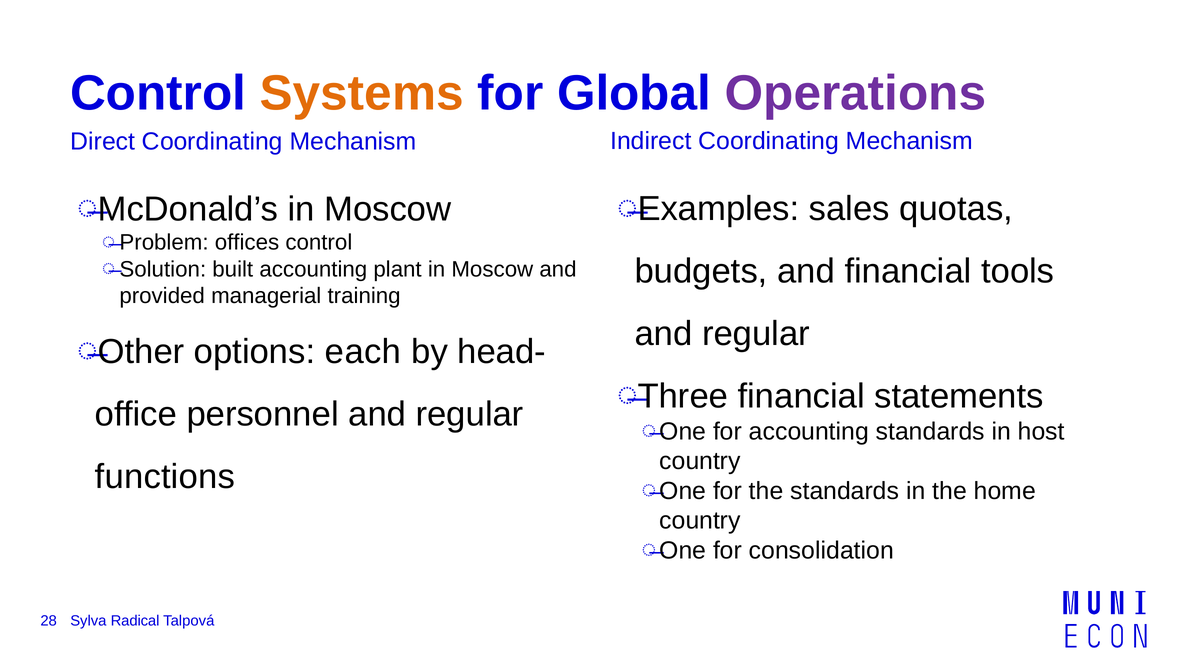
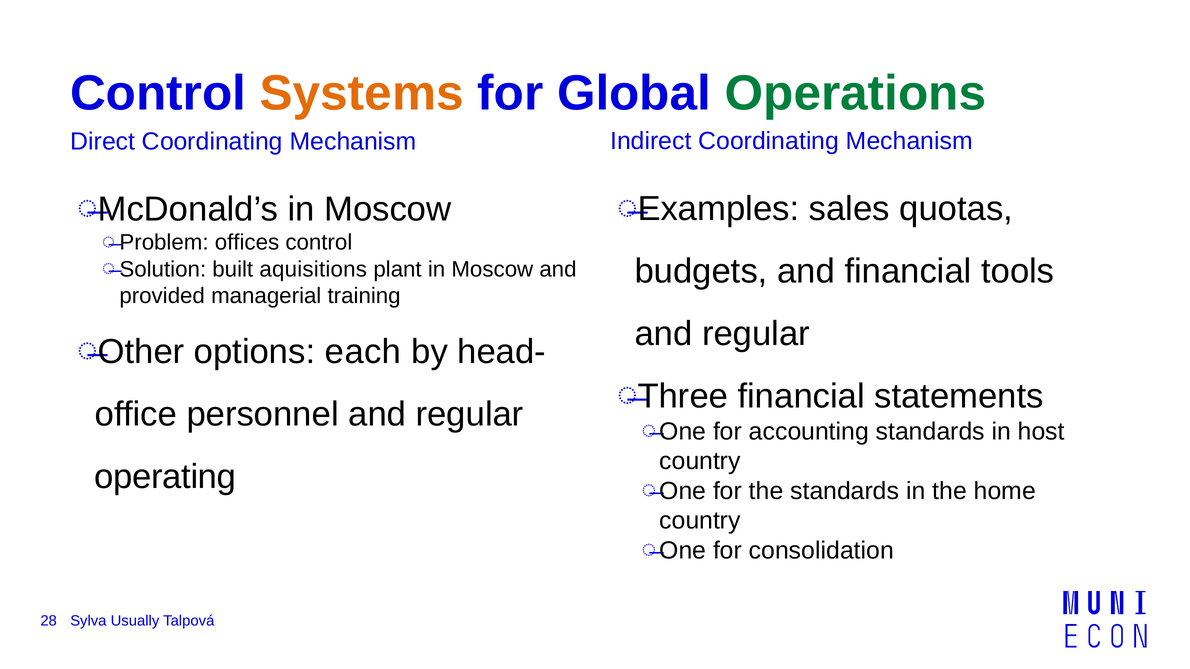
Operations colour: purple -> green (855, 94)
built accounting: accounting -> aquisitions (313, 269)
functions: functions -> operating (165, 477)
Radical: Radical -> Usually (135, 621)
